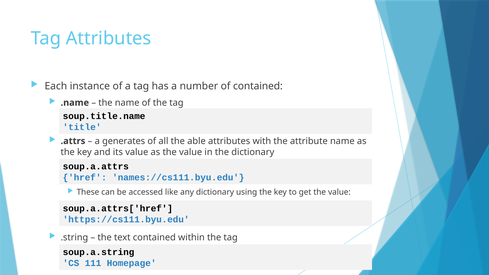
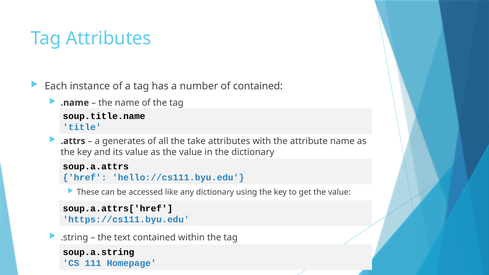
able: able -> take (197, 141)
names://cs111.byu.edu: names://cs111.byu.edu -> hello://cs111.byu.edu (178, 178)
